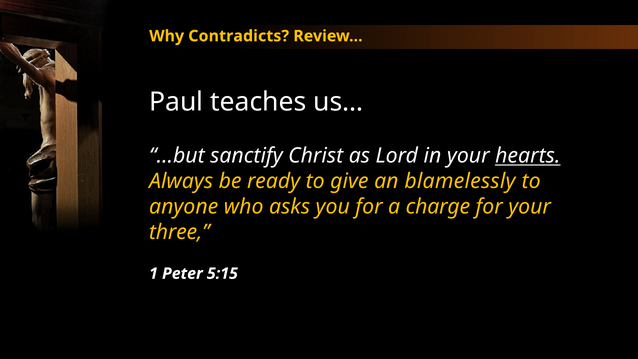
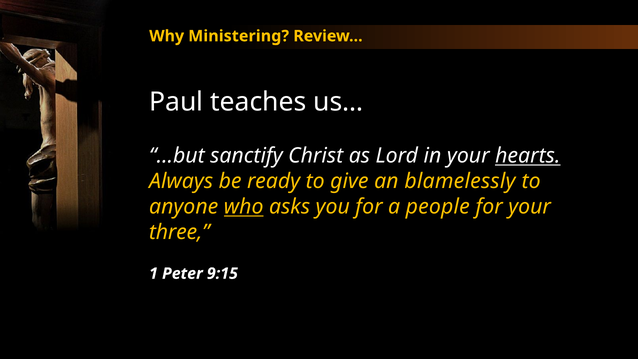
Contradicts: Contradicts -> Ministering (239, 36)
who underline: none -> present (244, 207)
charge: charge -> people (438, 207)
5:15: 5:15 -> 9:15 (222, 273)
